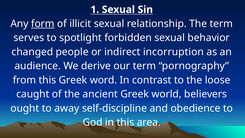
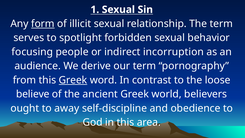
changed: changed -> focusing (32, 52)
Greek underline: none -> present (73, 80)
caught: caught -> believe (33, 94)
